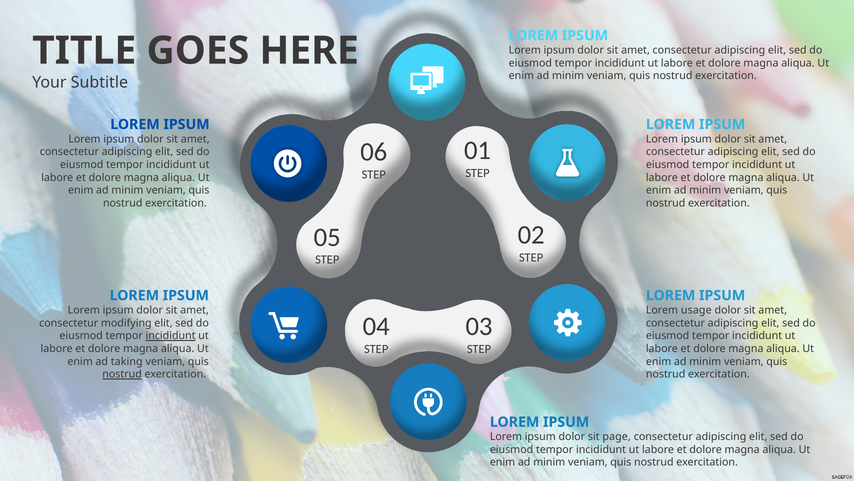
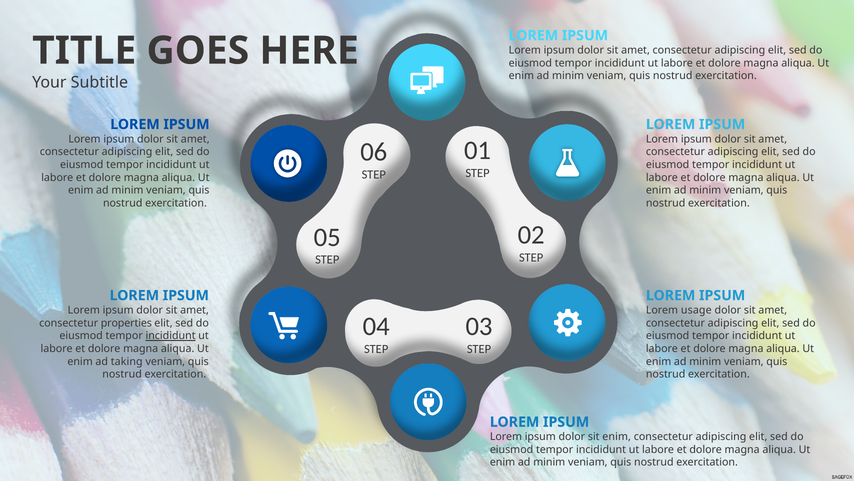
modifying: modifying -> properties (126, 323)
nostrud underline: present -> none (122, 374)
sit page: page -> enim (617, 436)
